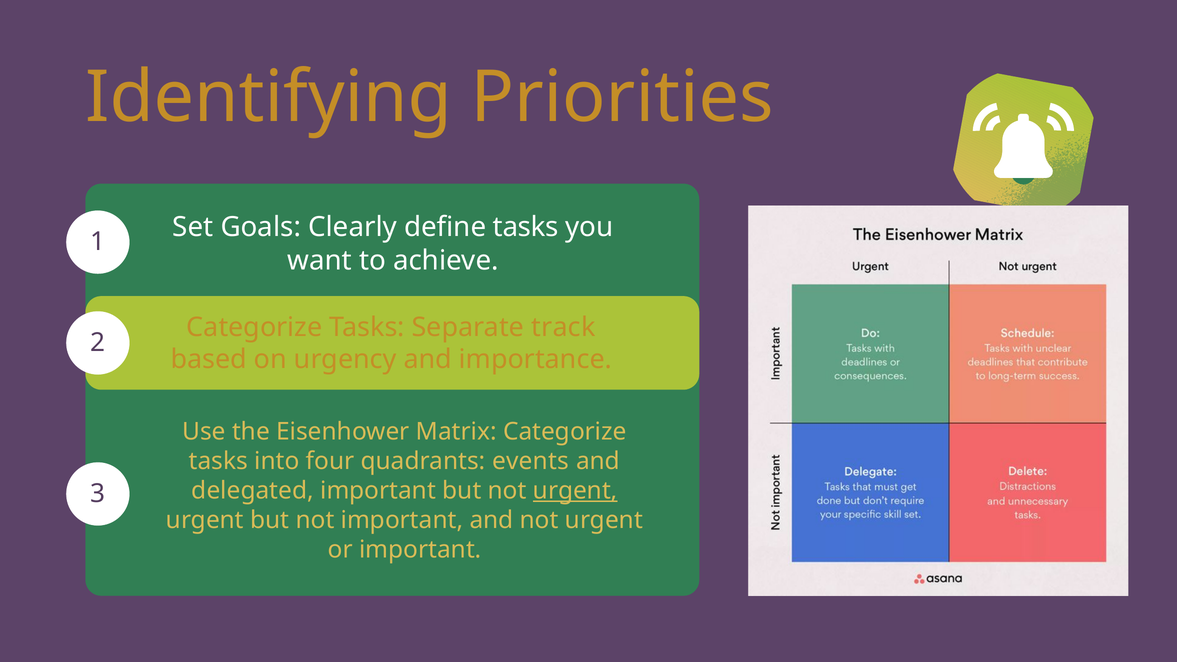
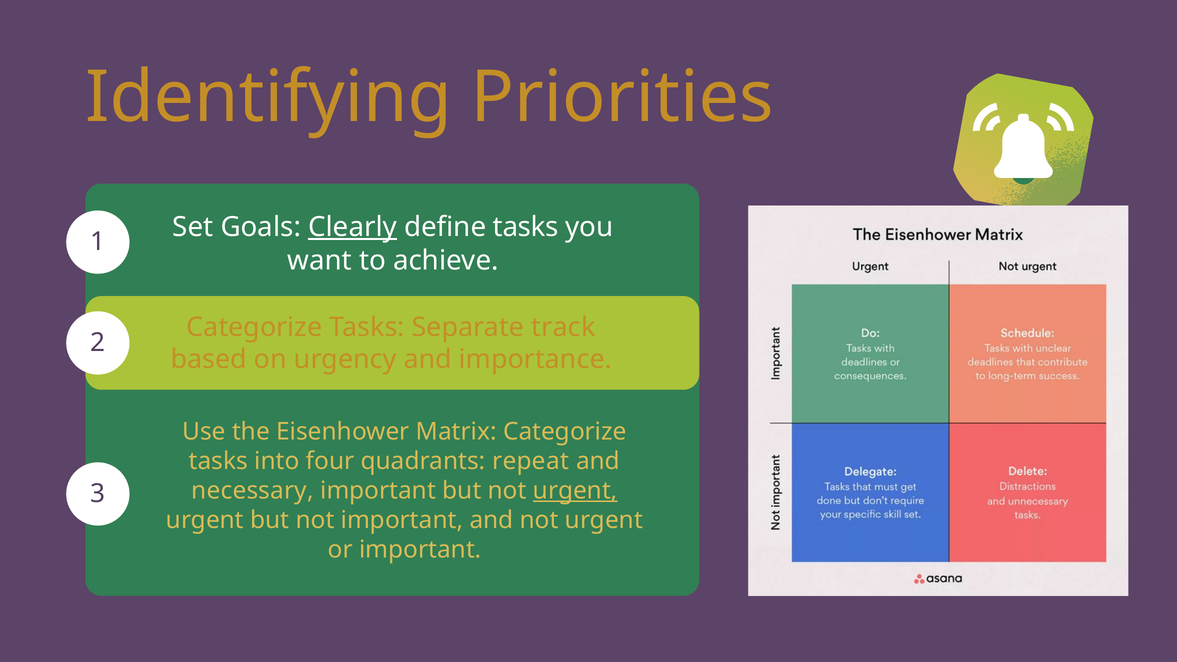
Clearly underline: none -> present (353, 227)
events: events -> repeat (531, 461)
delegated: delegated -> necessary (253, 491)
